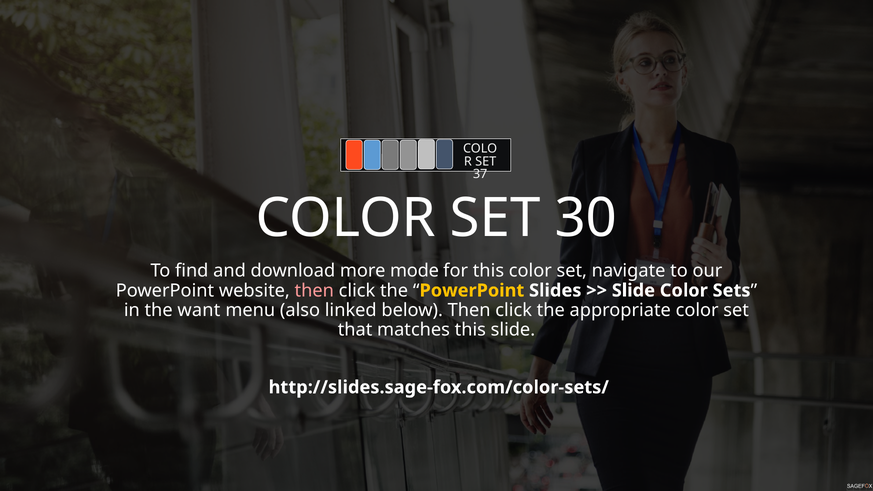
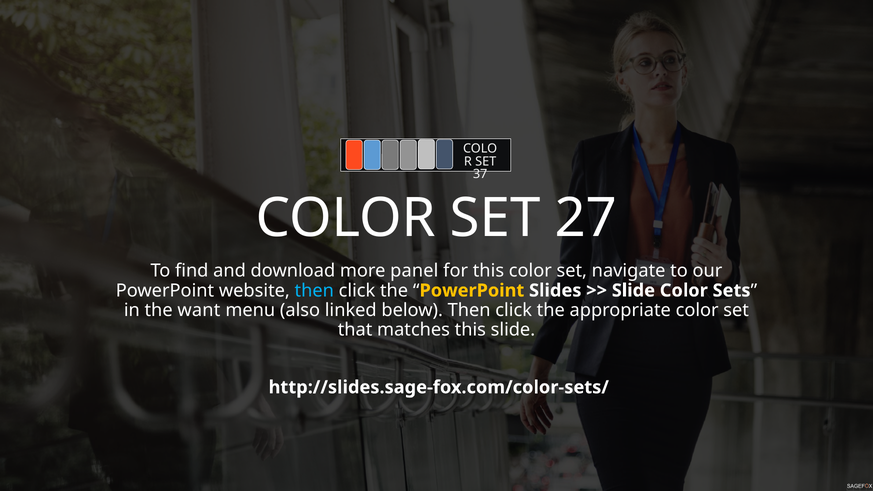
30: 30 -> 27 (586, 218)
mode: mode -> panel (414, 271)
then colour: pink -> light blue (314, 291)
